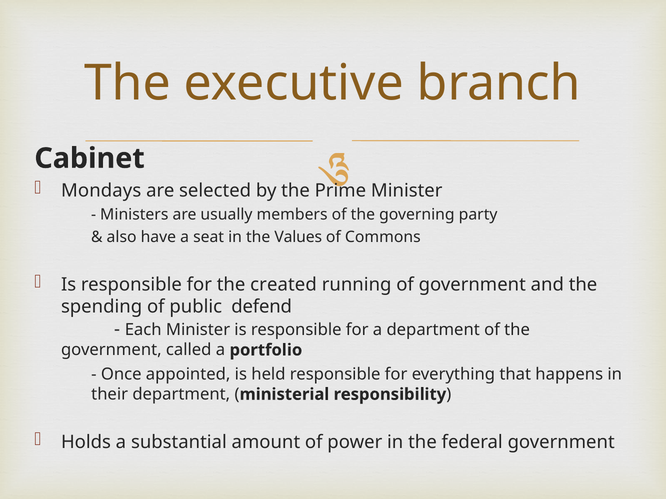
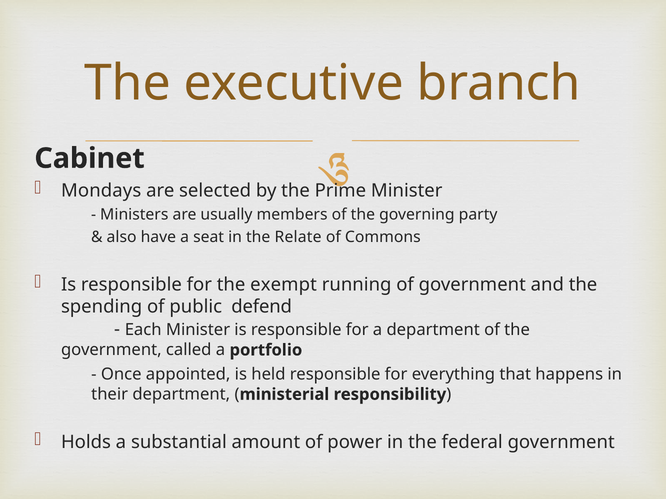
Values: Values -> Relate (298, 237)
created: created -> exempt (284, 285)
